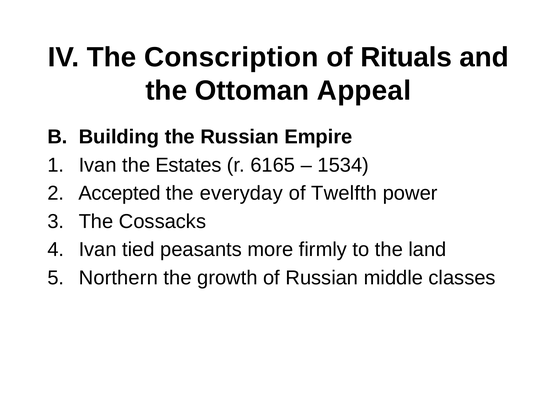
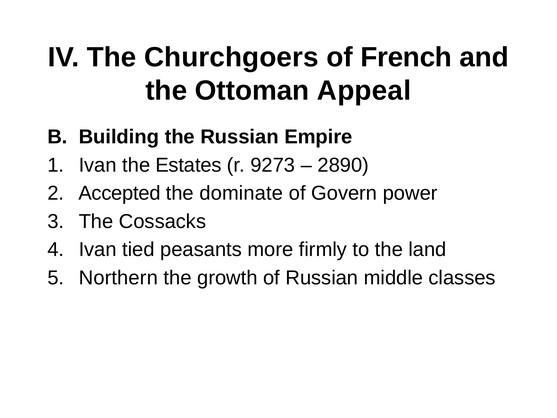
Conscription: Conscription -> Churchgoers (231, 57)
Rituals: Rituals -> French (406, 57)
6165: 6165 -> 9273 (273, 165)
1534: 1534 -> 2890 (343, 165)
everyday: everyday -> dominate (241, 193)
Twelfth: Twelfth -> Govern (344, 193)
